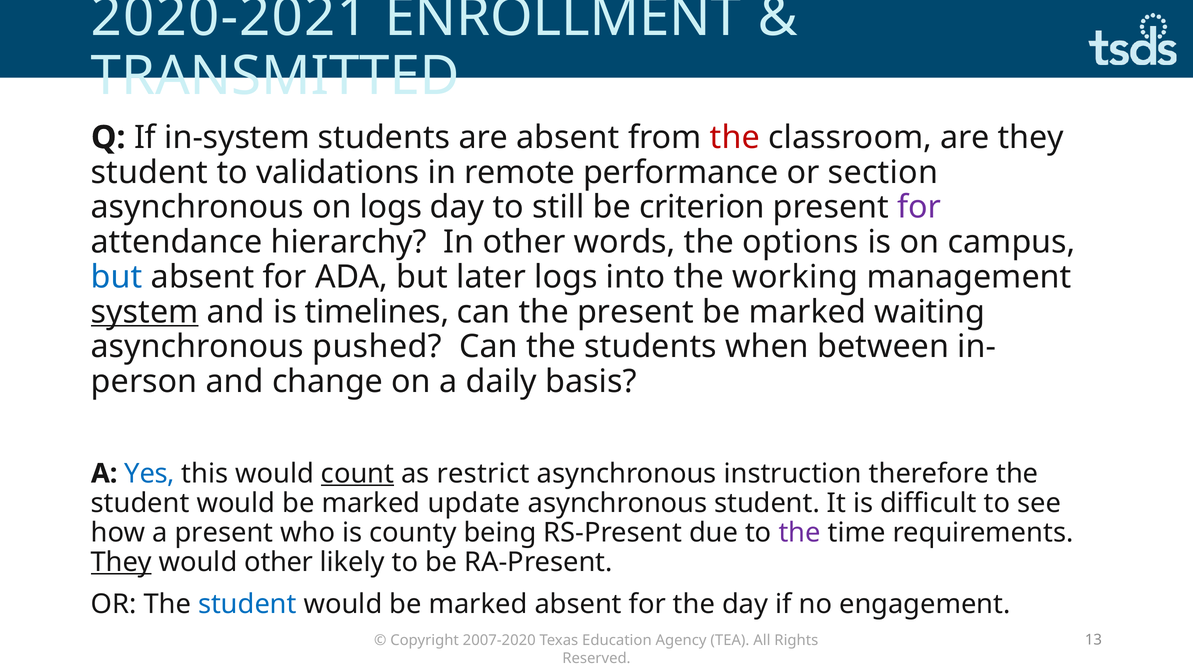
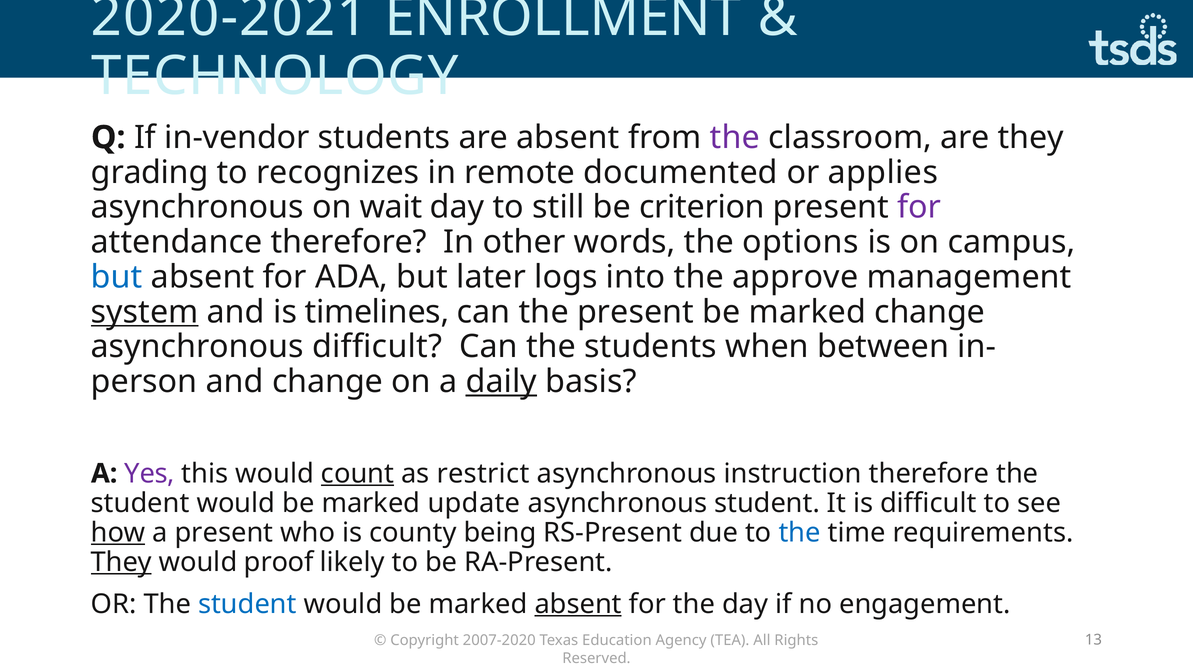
TRANSMITTED: TRANSMITTED -> TECHNOLOGY (275, 76)
in-system: in-system -> in-vendor (237, 138)
the colour: red -> purple (735, 138)
student: student -> grading (150, 172)
validations: validations -> recognizes (338, 172)
performance: performance -> documented (681, 172)
section: section -> applies (883, 172)
on logs: logs -> wait (391, 207)
attendance hierarchy: hierarchy -> therefore (349, 242)
working: working -> approve (795, 277)
marked waiting: waiting -> change (930, 312)
asynchronous pushed: pushed -> difficult (377, 347)
daily underline: none -> present (501, 382)
Yes colour: blue -> purple (150, 474)
how underline: none -> present (118, 533)
the colour: purple -> blue (800, 533)
would other: other -> proof (279, 562)
absent underline: none -> present (578, 604)
